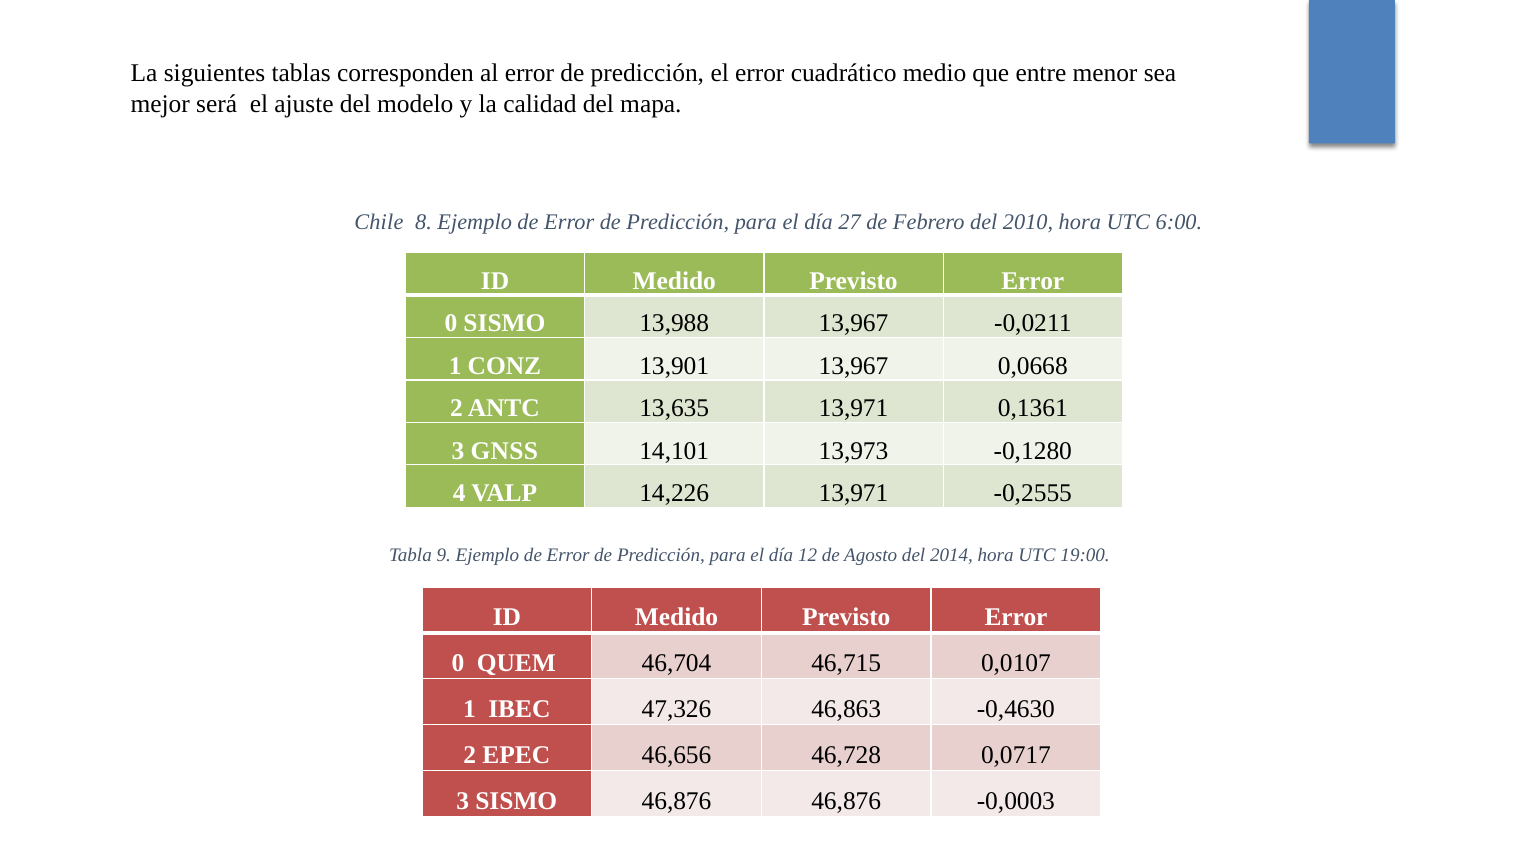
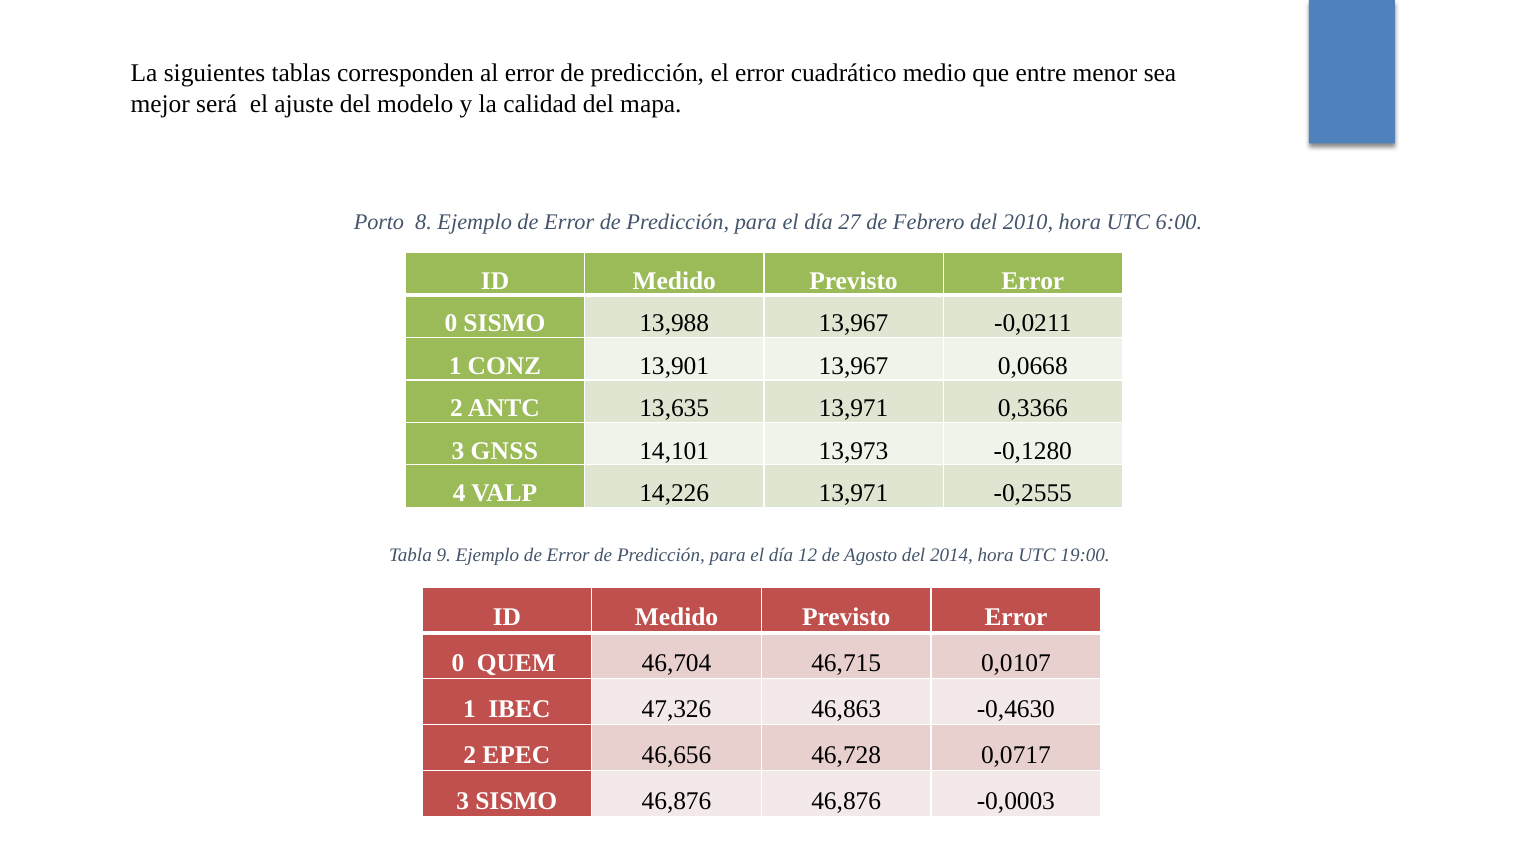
Chile: Chile -> Porto (379, 222)
0,1361: 0,1361 -> 0,3366 (1033, 408)
